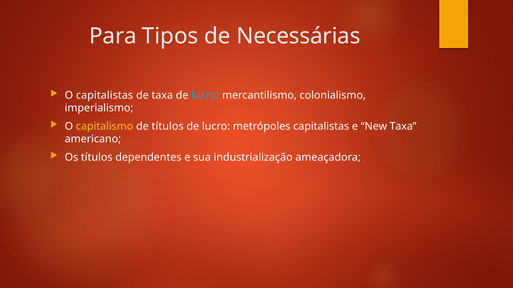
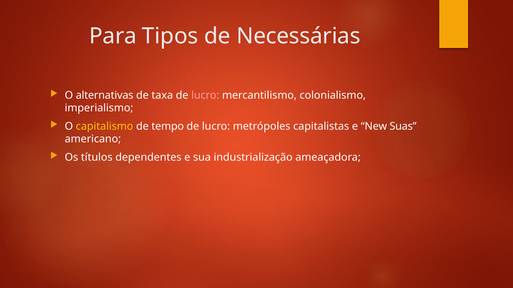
O capitalistas: capitalistas -> alternativas (105, 95)
lucro colour: light blue -> pink (205, 95)
de títulos: títulos -> tempo (168, 126)
New Taxa: Taxa -> Suas (403, 126)
